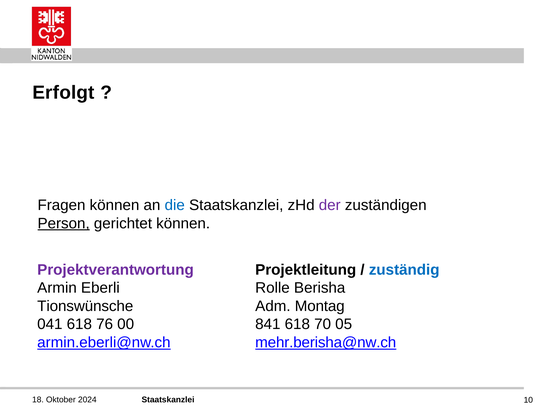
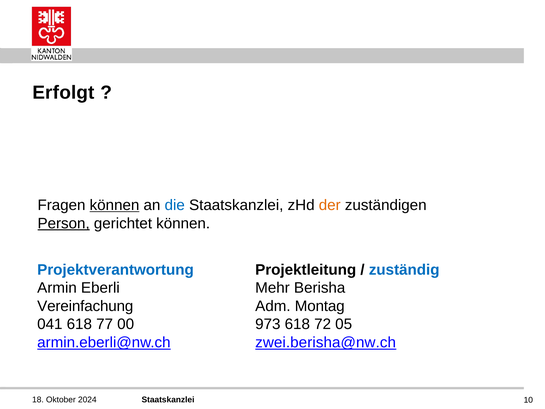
können underline: none -> present (115, 205)
der colour: purple -> orange (330, 205)
Projektverantwortung colour: purple -> blue (115, 270)
Rolle: Rolle -> Mehr (272, 288)
Tionswünsche: Tionswünsche -> Vereinfachung (85, 306)
76: 76 -> 77 (105, 324)
841: 841 -> 973 (268, 324)
70: 70 -> 72 (323, 324)
mehr.berisha@nw.ch: mehr.berisha@nw.ch -> zwei.berisha@nw.ch (326, 342)
